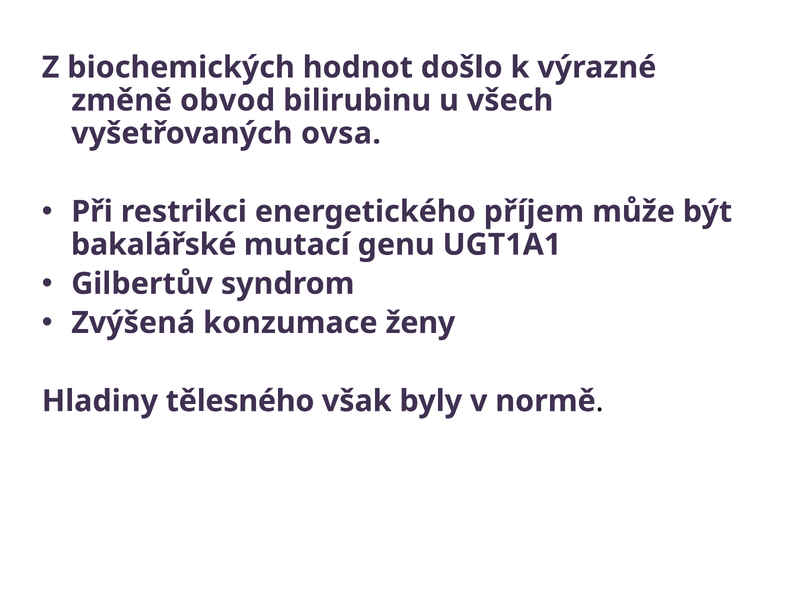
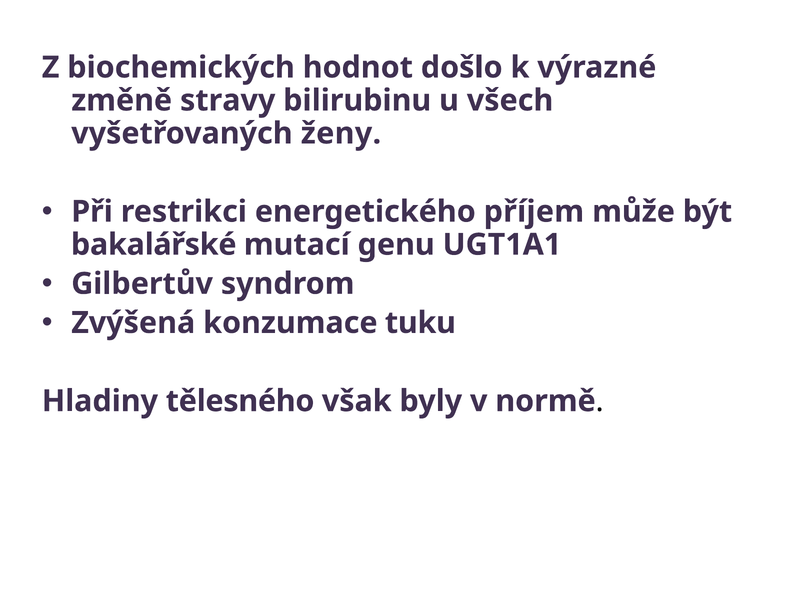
obvod: obvod -> stravy (228, 100)
ovsa: ovsa -> ženy (341, 133)
ženy: ženy -> tuku (420, 323)
